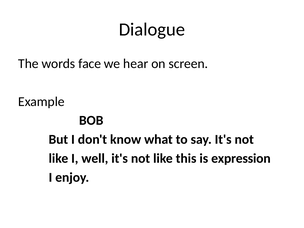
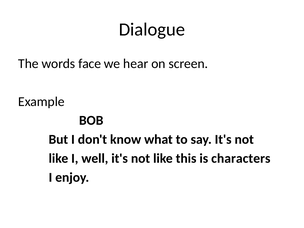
expression: expression -> characters (241, 158)
